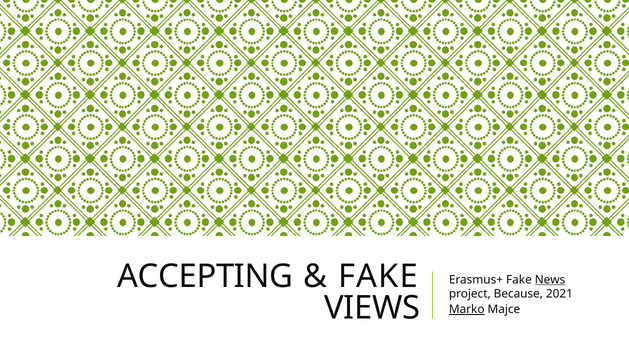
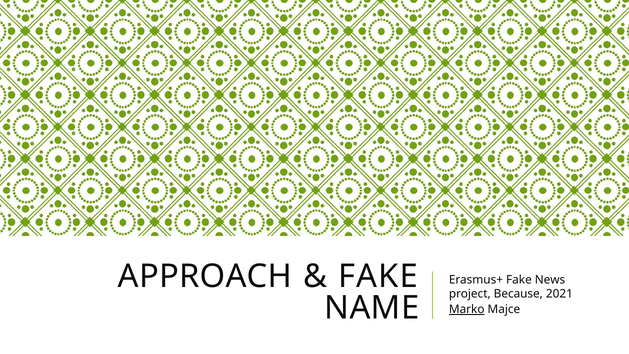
ACCEPTING: ACCEPTING -> APPROACH (205, 277)
News underline: present -> none (550, 280)
VIEWS: VIEWS -> NAME (372, 308)
